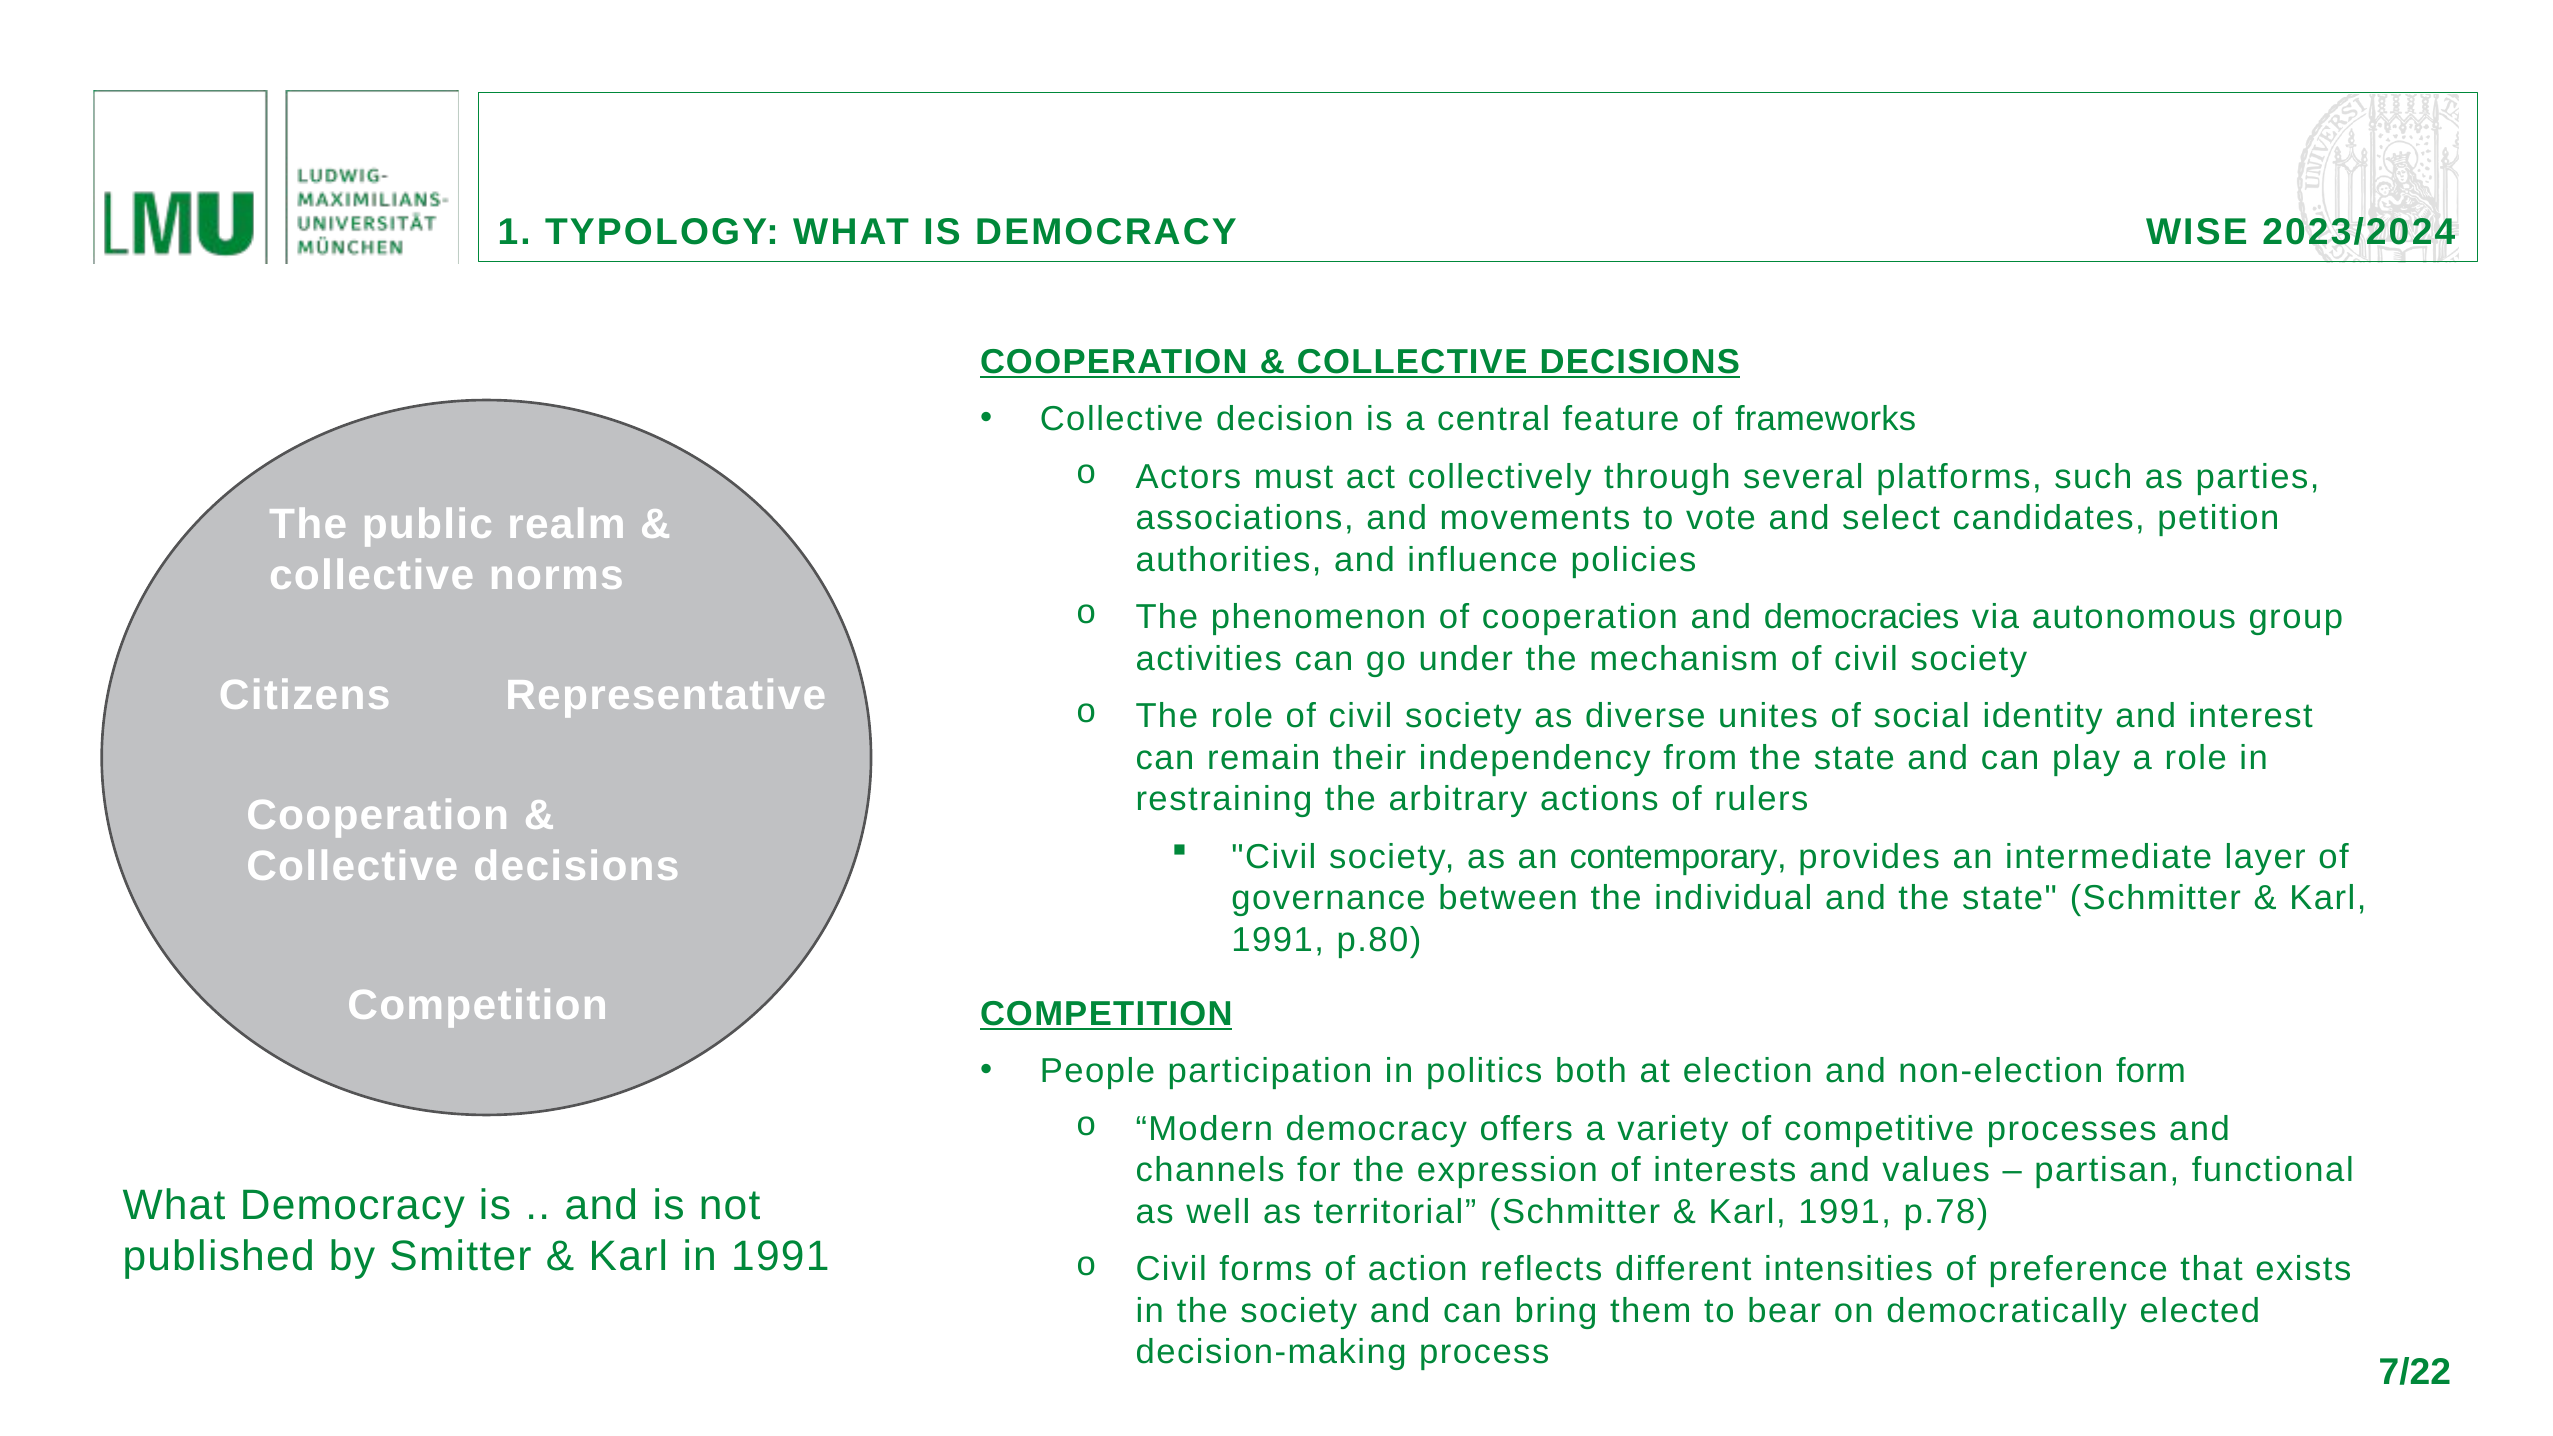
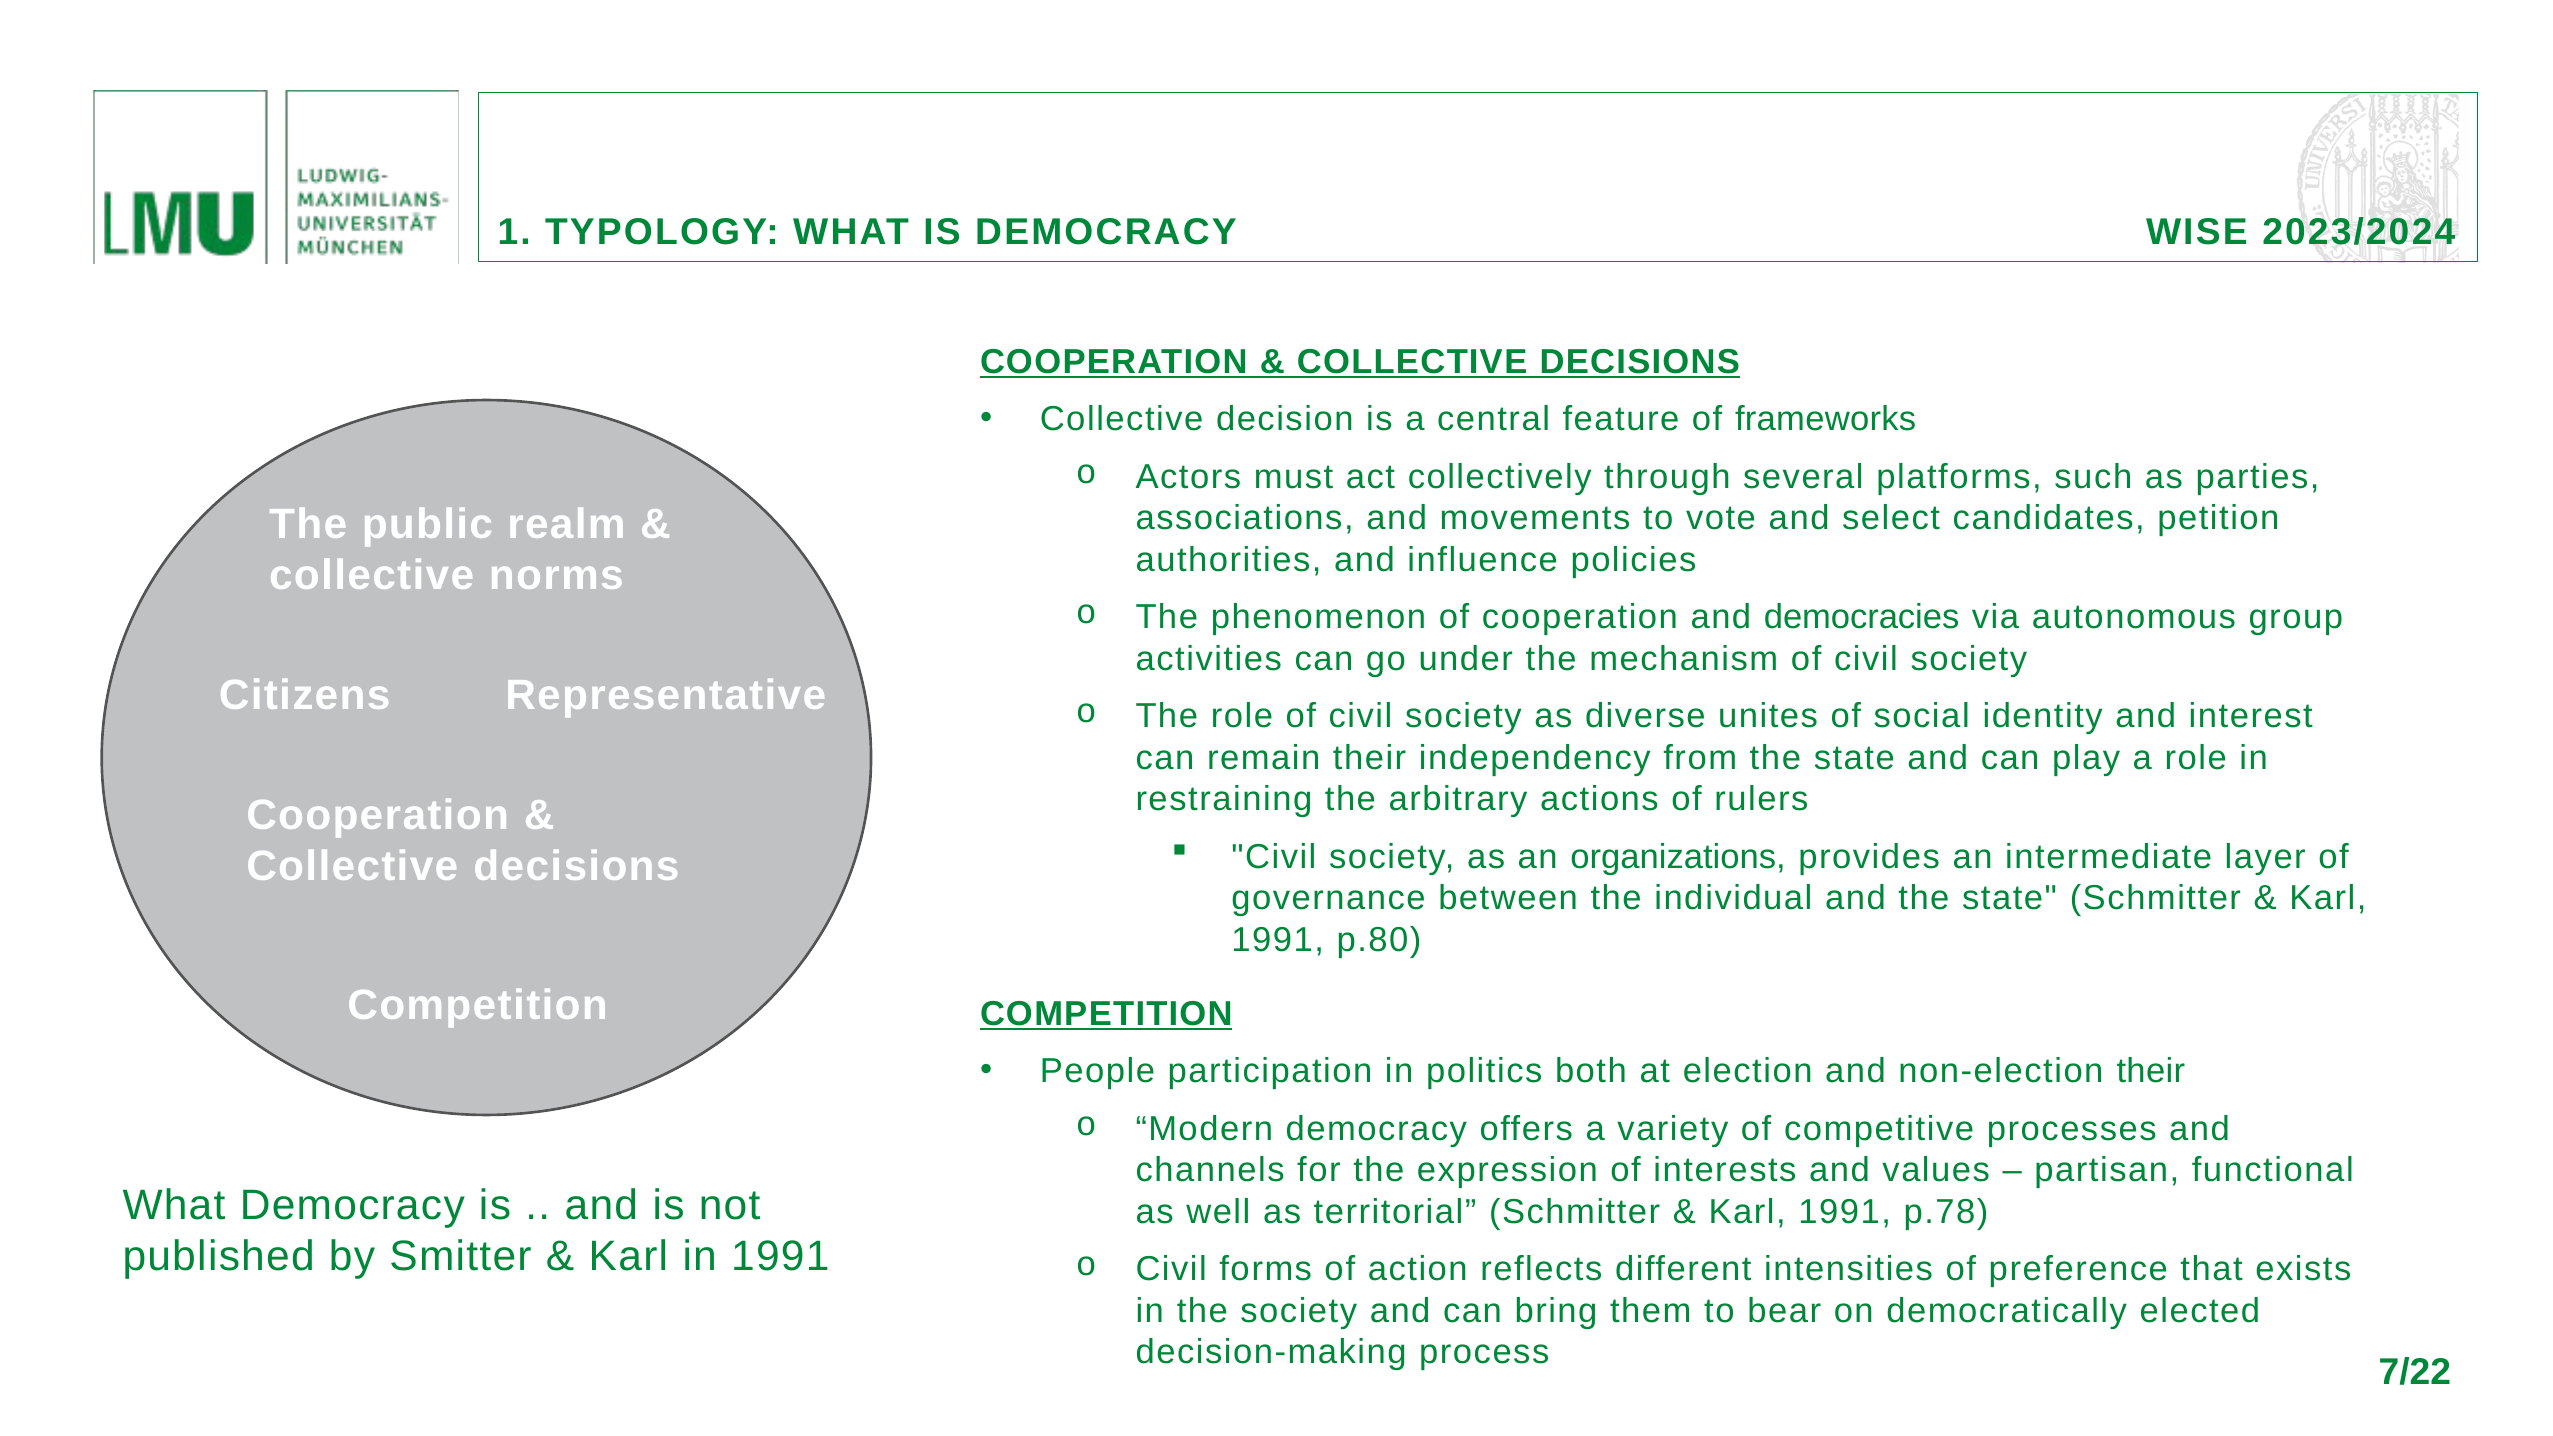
contemporary: contemporary -> organizations (1678, 857)
non-election form: form -> their (2151, 1071)
